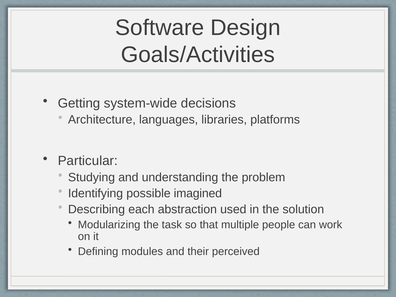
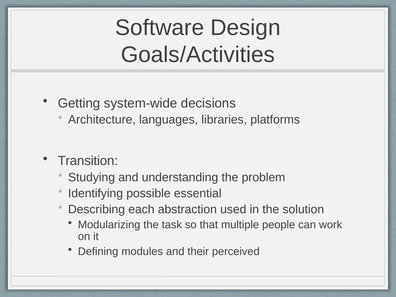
Particular: Particular -> Transition (88, 161)
imagined: imagined -> essential (198, 193)
